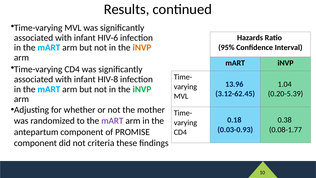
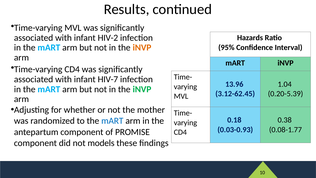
HIV-6: HIV-6 -> HIV-2 (108, 38)
HIV-8: HIV-8 -> HIV-7 (108, 79)
mART colour: purple -> blue (112, 121)
criteria: criteria -> models (101, 143)
